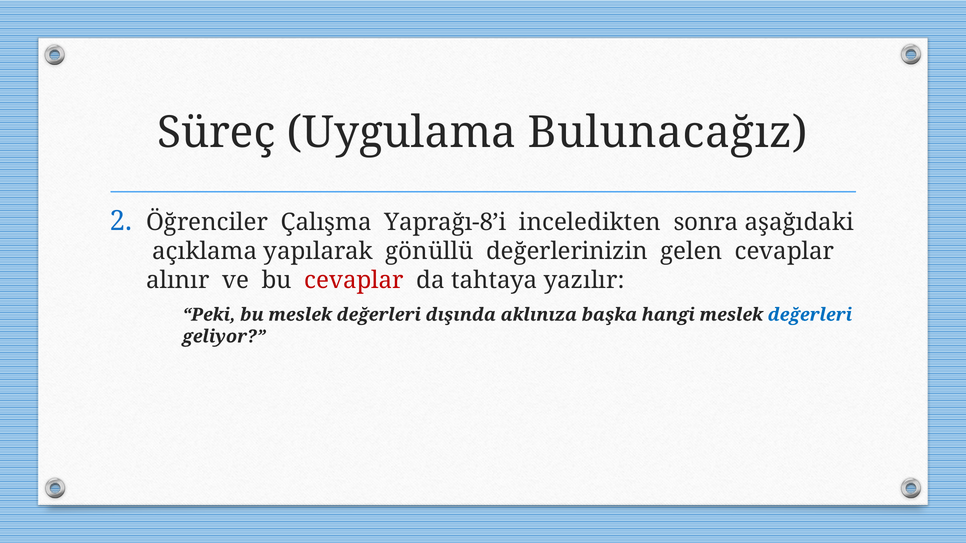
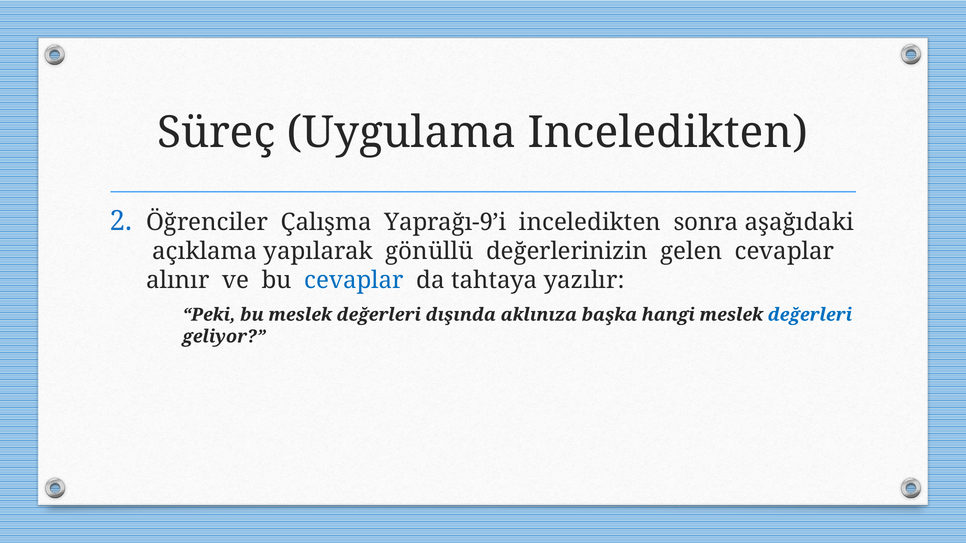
Uygulama Bulunacağız: Bulunacağız -> Inceledikten (668, 133)
Yaprağı-8’i: Yaprağı-8’i -> Yaprağı-9’i (445, 222)
cevaplar colour: red -> blue (354, 280)
